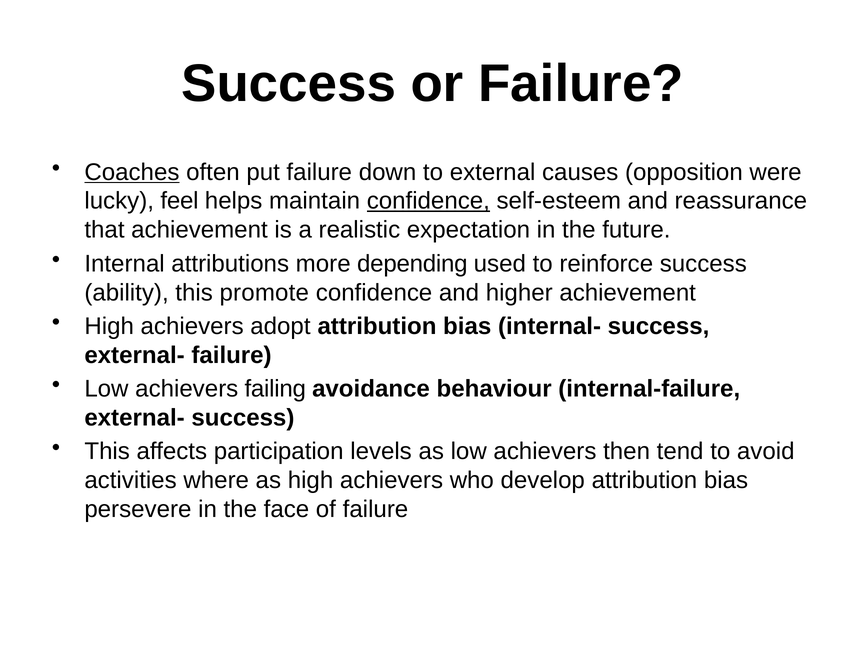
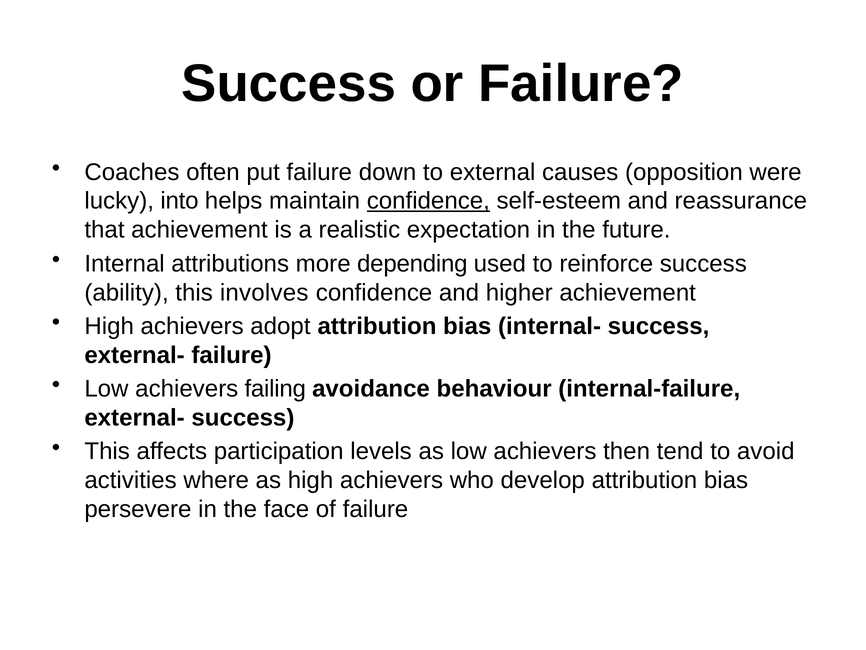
Coaches underline: present -> none (132, 172)
feel: feel -> into (180, 201)
promote: promote -> involves (264, 292)
